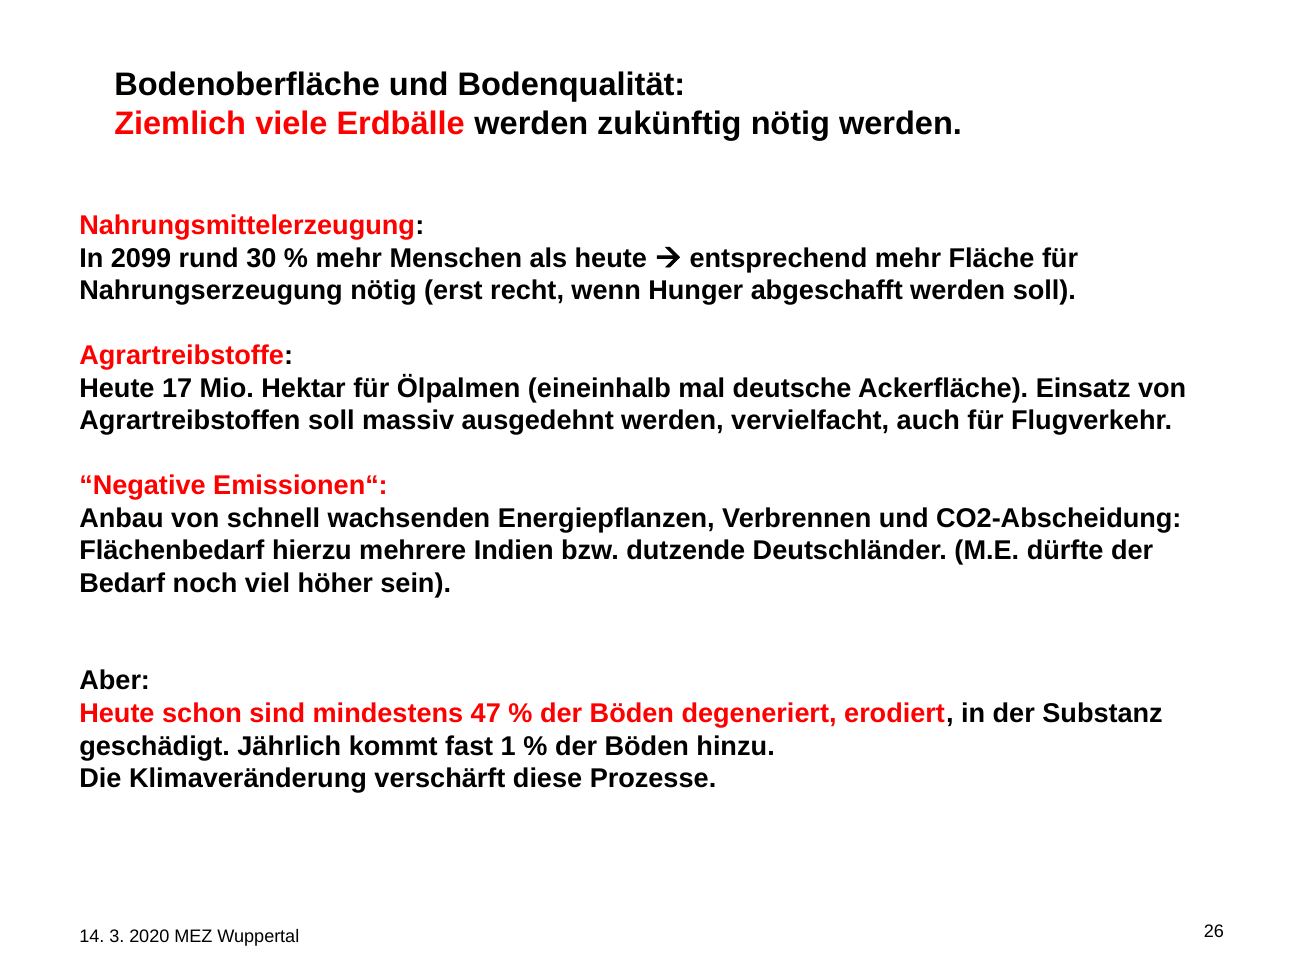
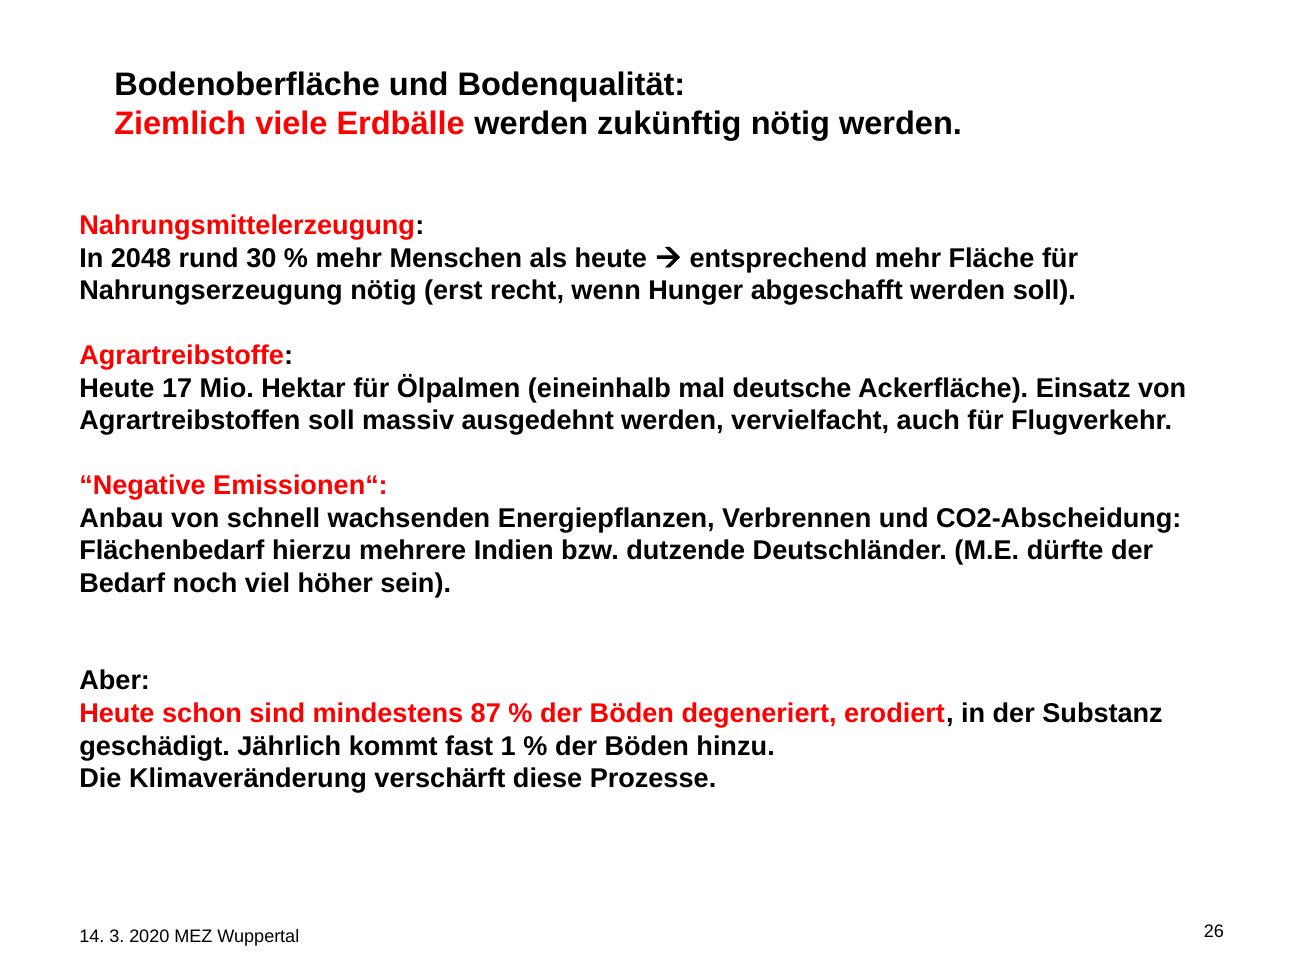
2099: 2099 -> 2048 (141, 258)
47: 47 -> 87 (486, 714)
